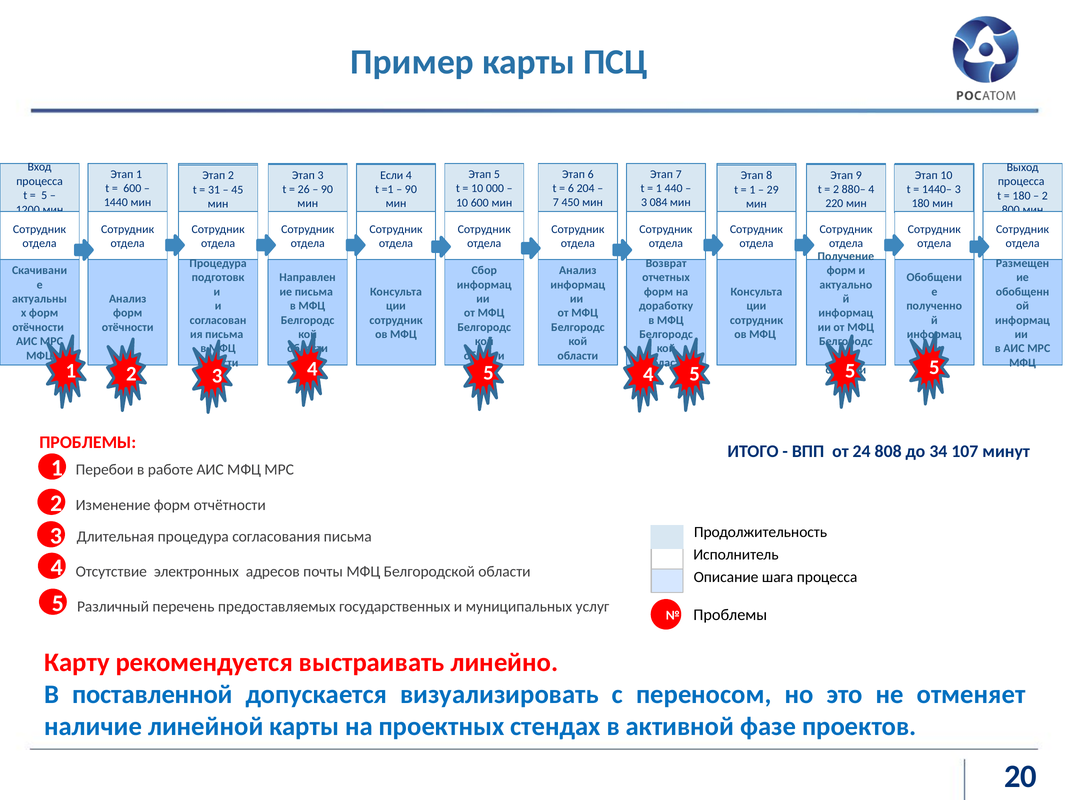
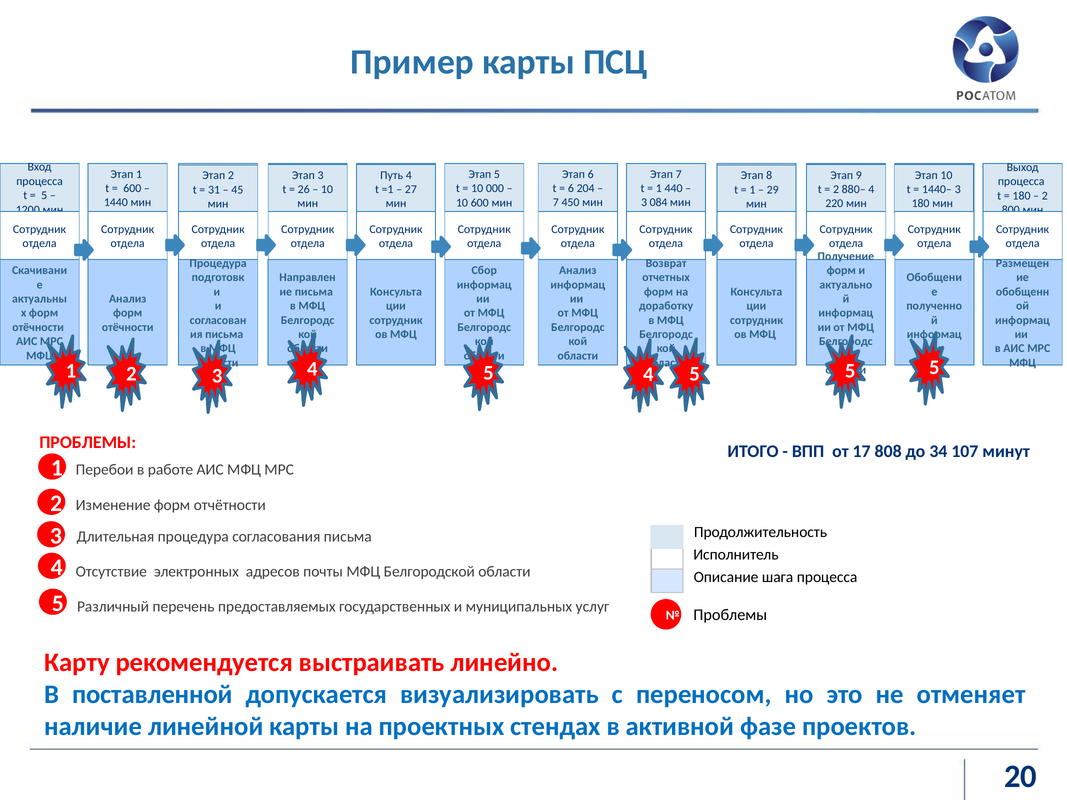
Если: Если -> Путь (392, 175)
90: 90 -> 10 (327, 189)
90: 90 -> 27 (411, 189)
24: 24 -> 17 (862, 451)
